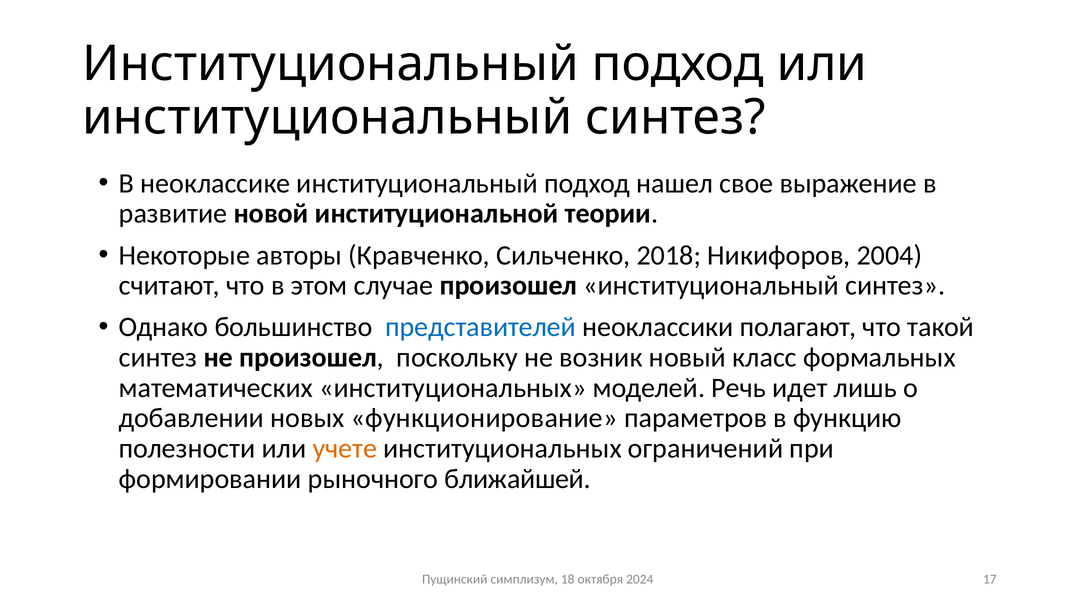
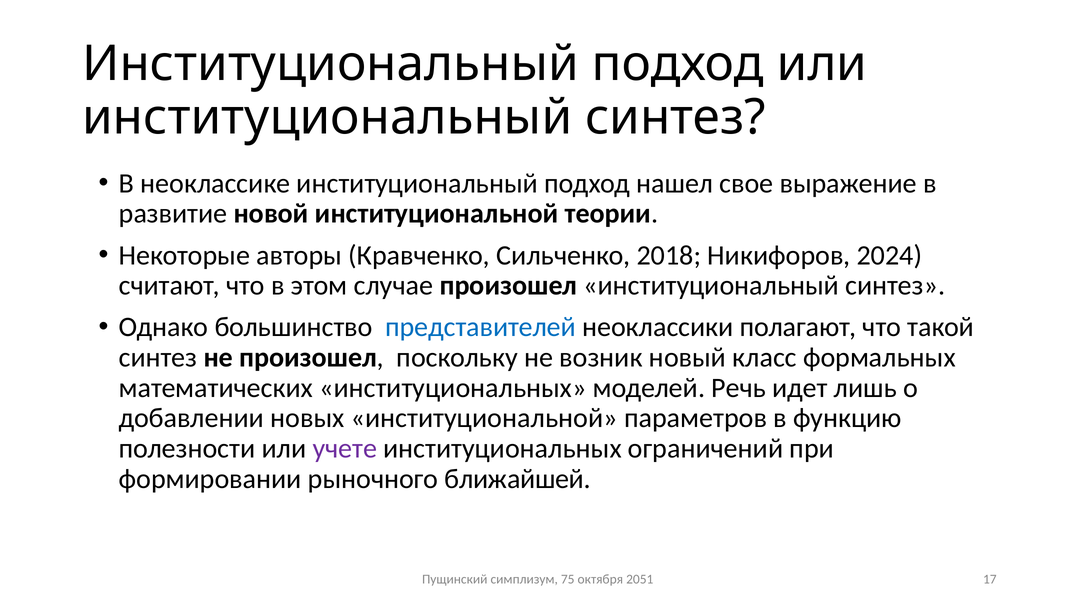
2004: 2004 -> 2024 (889, 255)
новых функционирование: функционирование -> институциональной (484, 418)
учете colour: orange -> purple (345, 448)
18: 18 -> 75 (568, 579)
2024: 2024 -> 2051 (640, 579)
